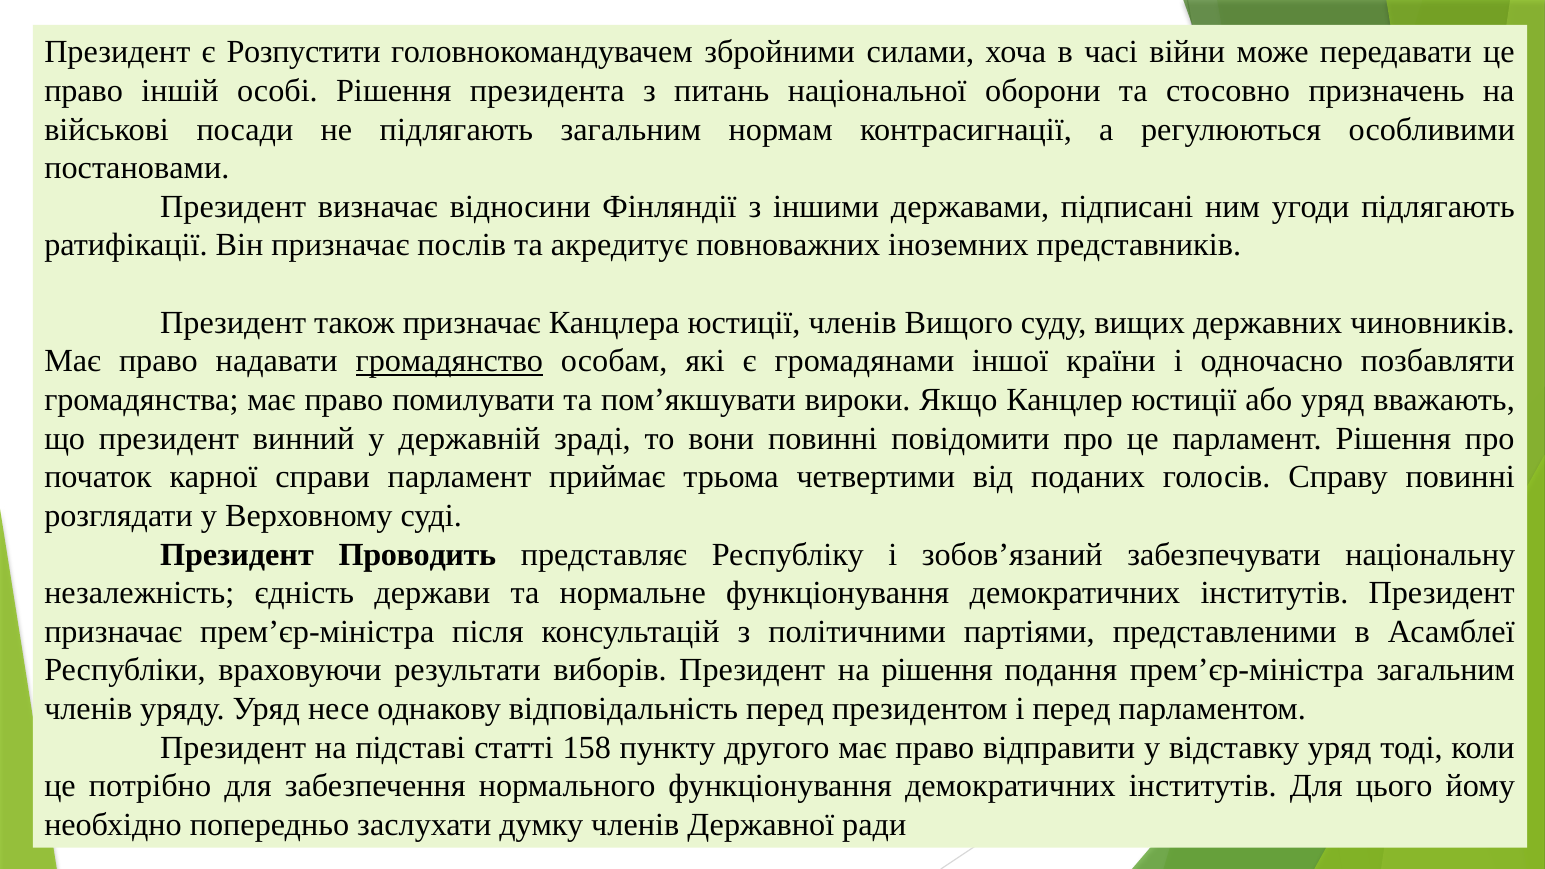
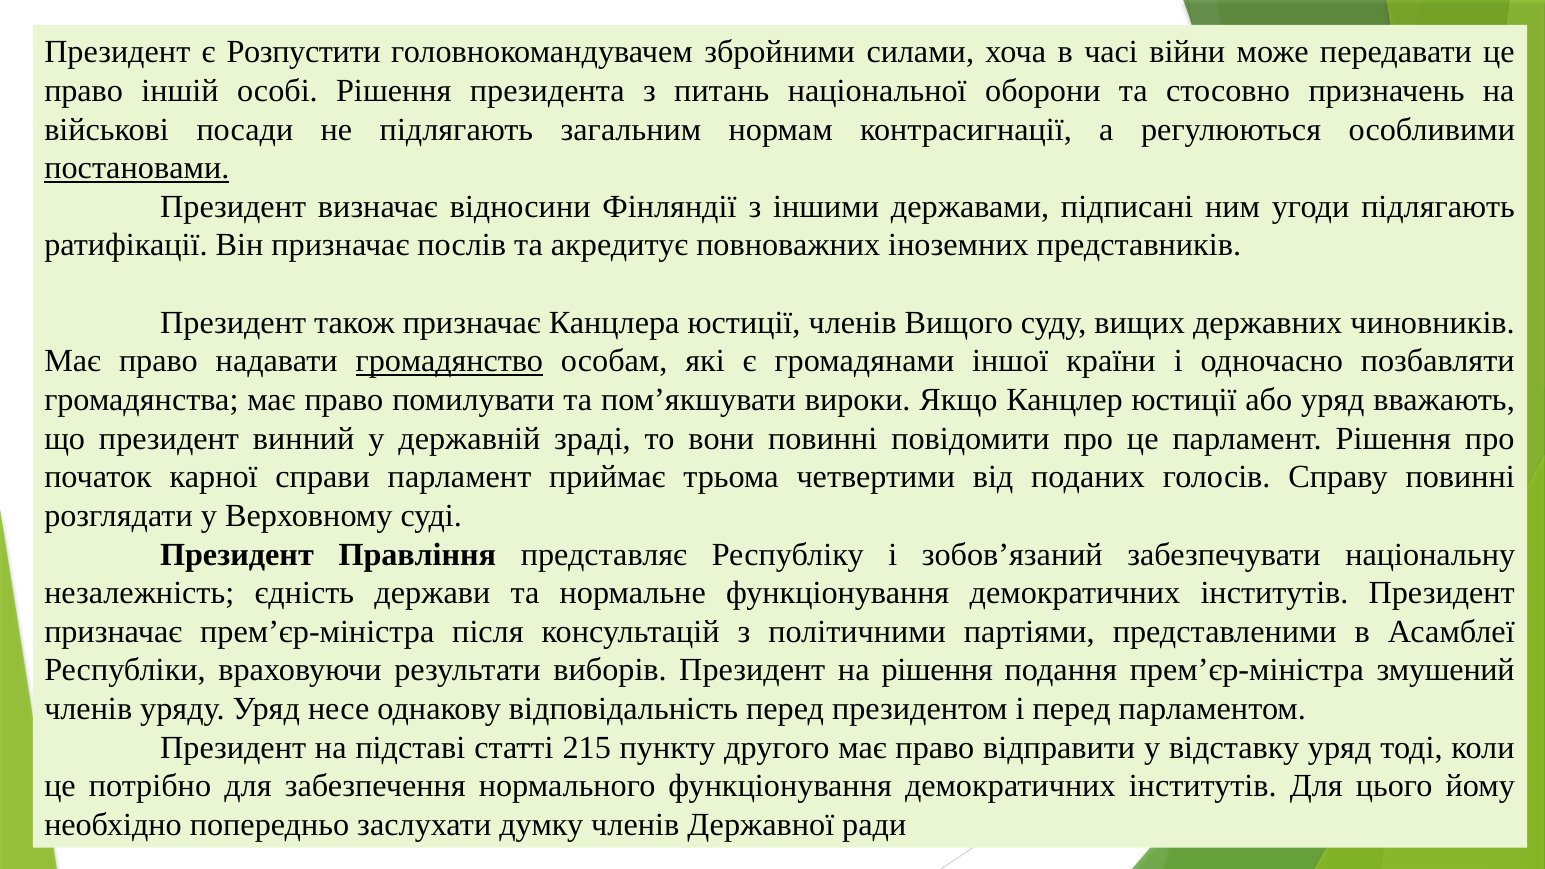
постановами underline: none -> present (137, 168)
Проводить: Проводить -> Правління (417, 554)
прем’єр-міністра загальним: загальним -> змушений (1446, 670)
158: 158 -> 215 (587, 748)
